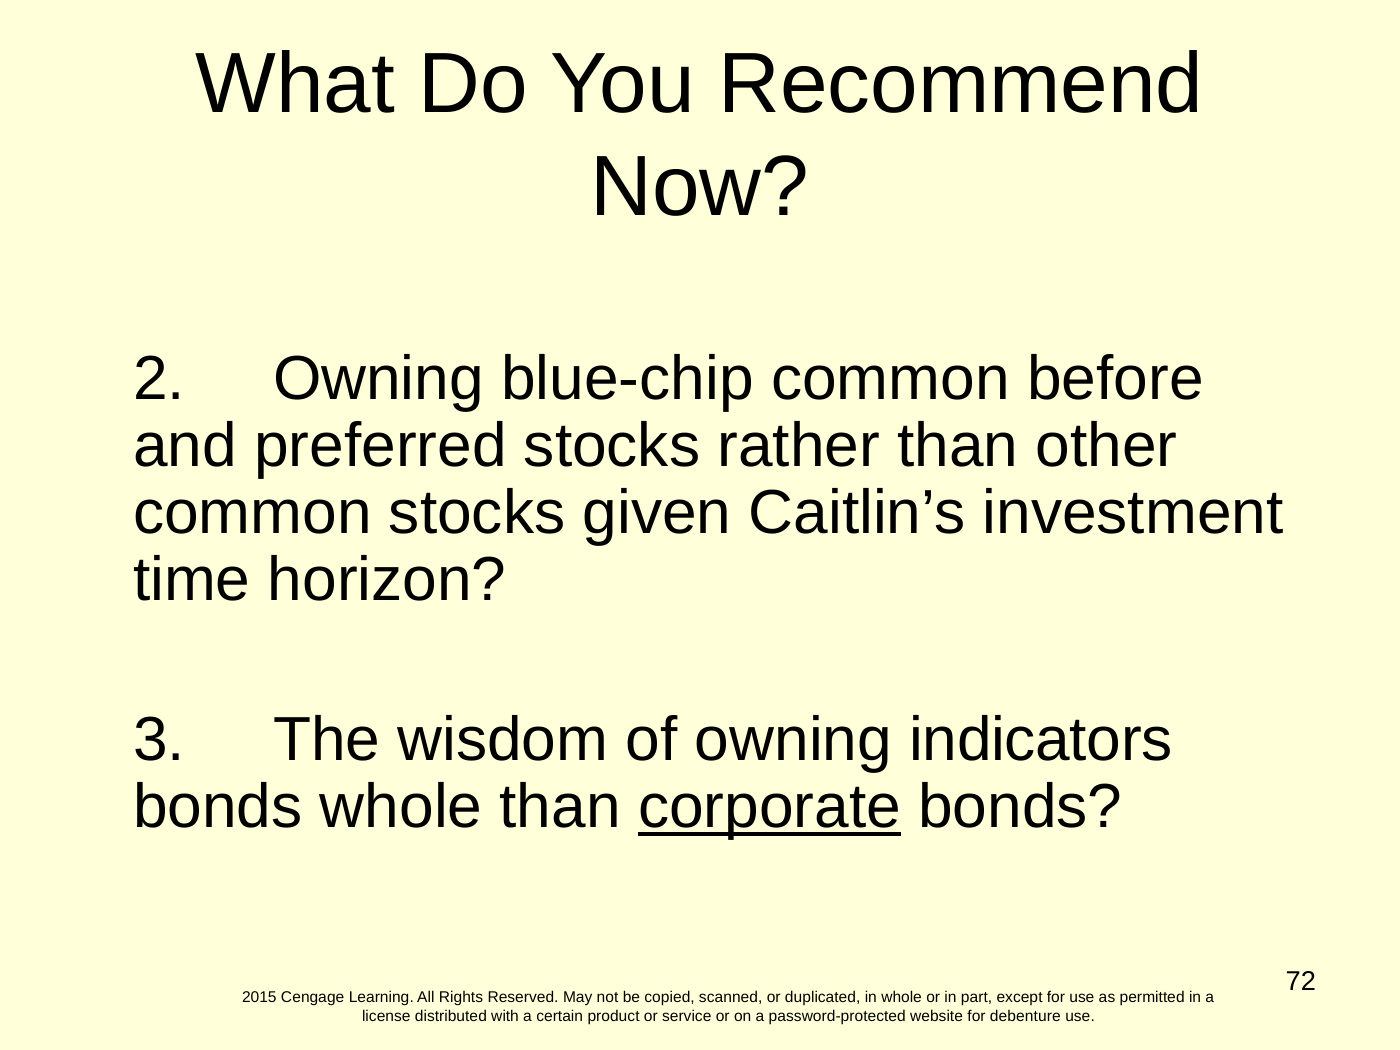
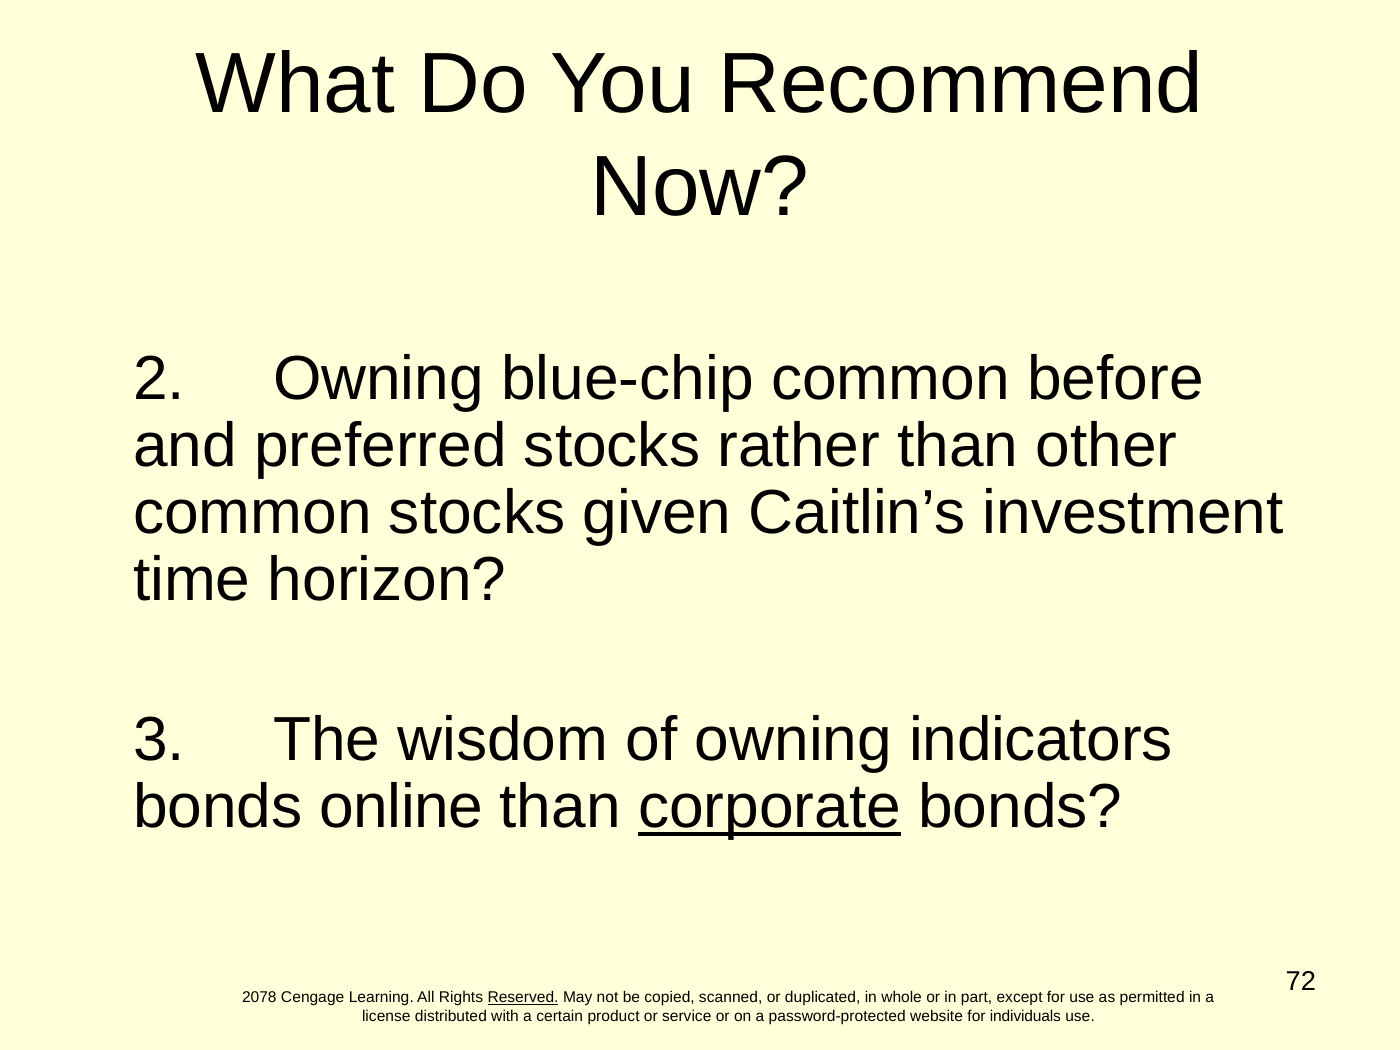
bonds whole: whole -> online (401, 807)
2015: 2015 -> 2078 (259, 997)
Reserved underline: none -> present (523, 997)
debenture: debenture -> individuals (1025, 1016)
